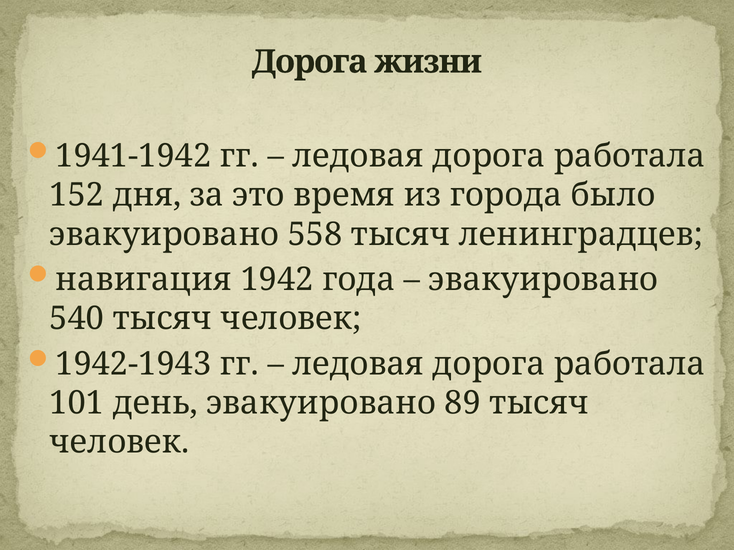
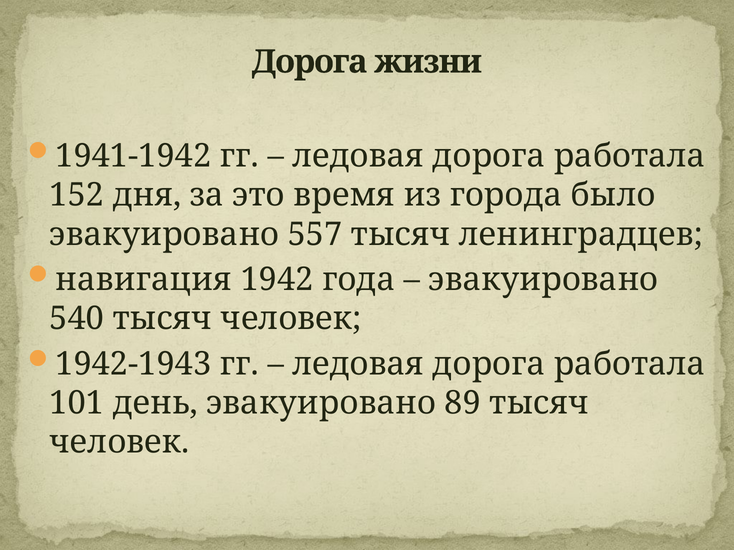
558: 558 -> 557 (315, 235)
